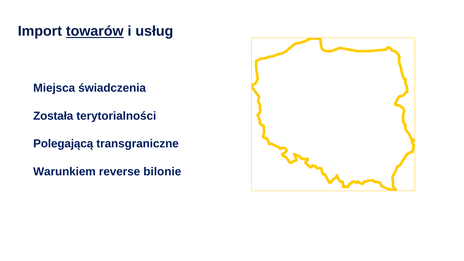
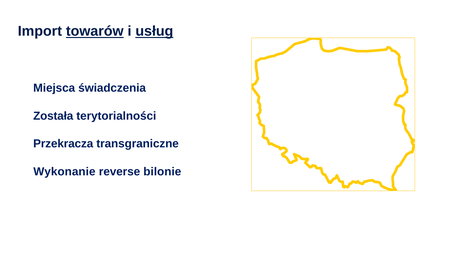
usług underline: none -> present (154, 31)
Polegającą: Polegającą -> Przekracza (63, 144)
Warunkiem: Warunkiem -> Wykonanie (64, 172)
